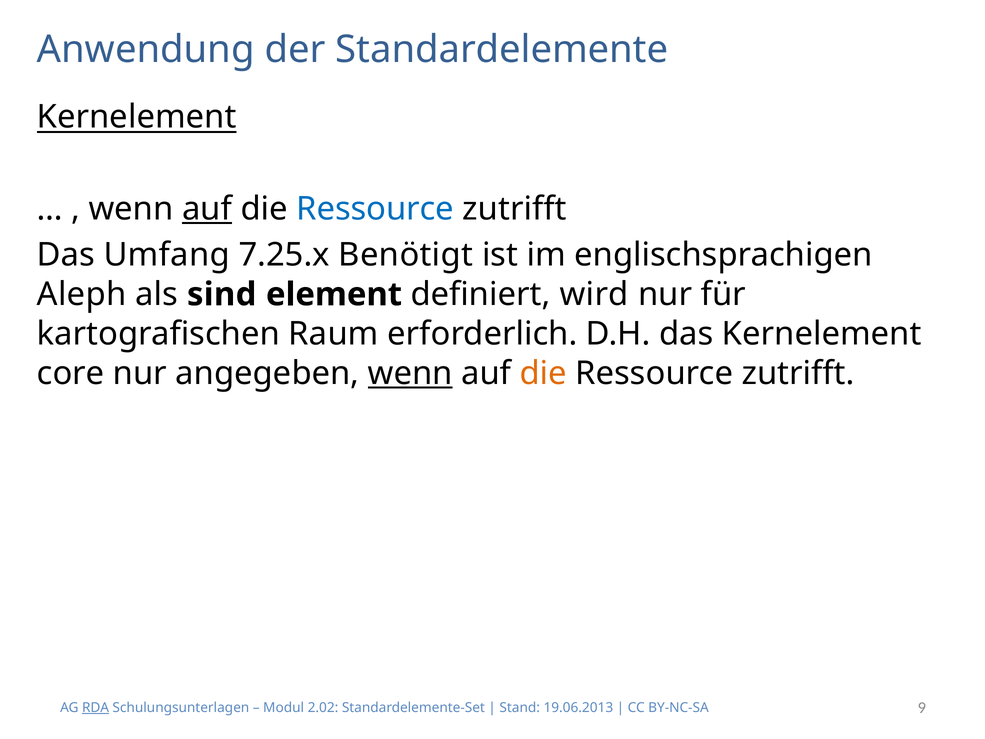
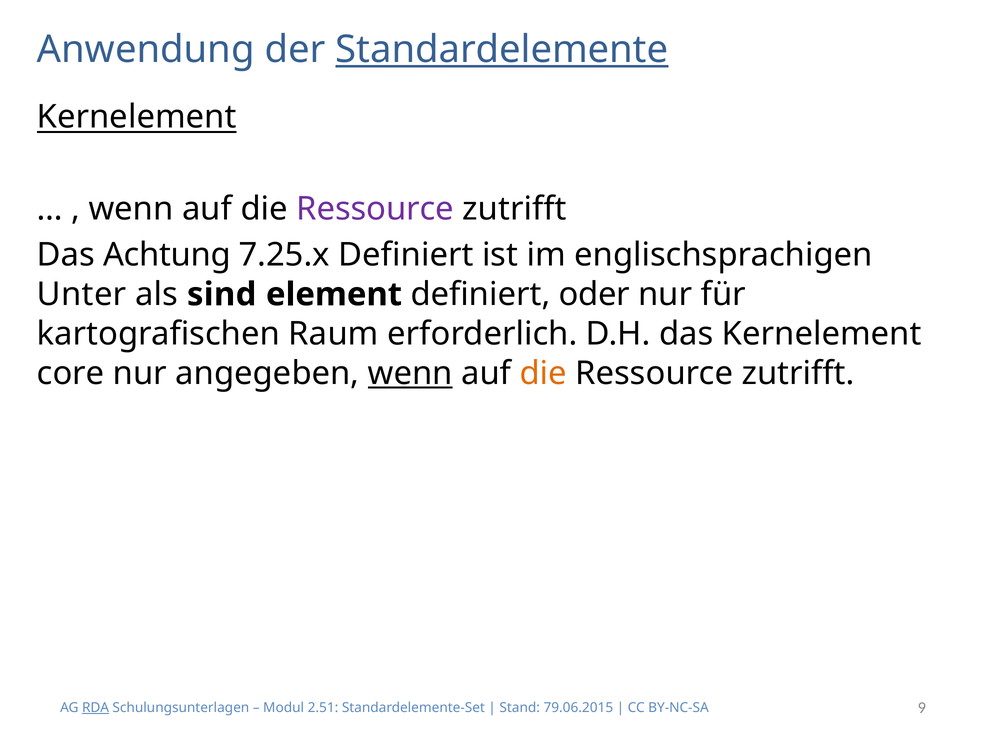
Standardelemente underline: none -> present (502, 50)
auf underline: present -> none (207, 209)
Ressource colour: blue -> purple (375, 209)
Umfang: Umfang -> Achtung (167, 255)
7.25.x Benötigt: Benötigt -> Definiert (406, 255)
Aleph: Aleph -> Unter (82, 294)
wird: wird -> oder (594, 294)
2.02: 2.02 -> 2.51 (323, 707)
19.06.2013: 19.06.2013 -> 79.06.2015 (578, 707)
